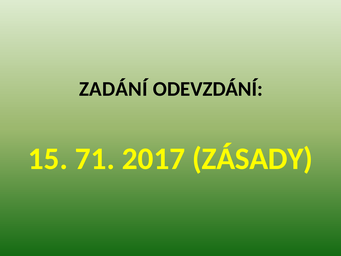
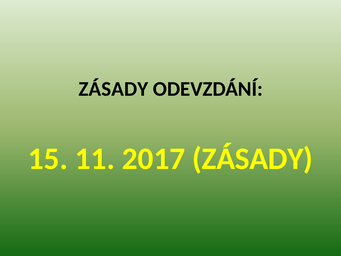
ZADÁNÍ: ZADÁNÍ -> ZÁSADY (113, 89)
71: 71 -> 11 (95, 159)
